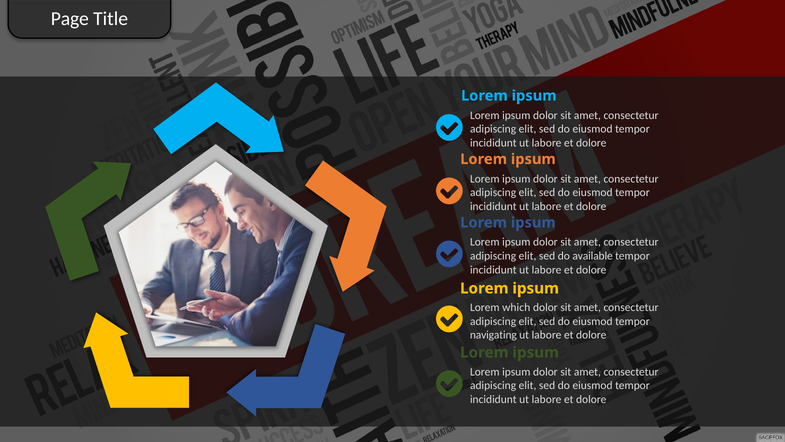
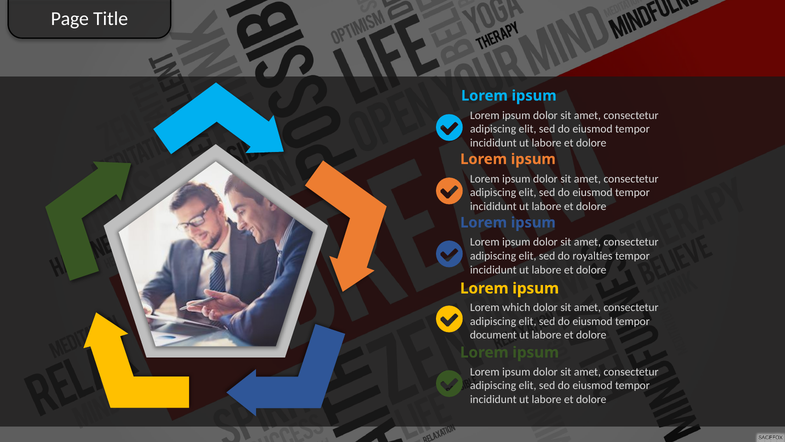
available: available -> royalties (593, 256)
navigating: navigating -> document (493, 335)
